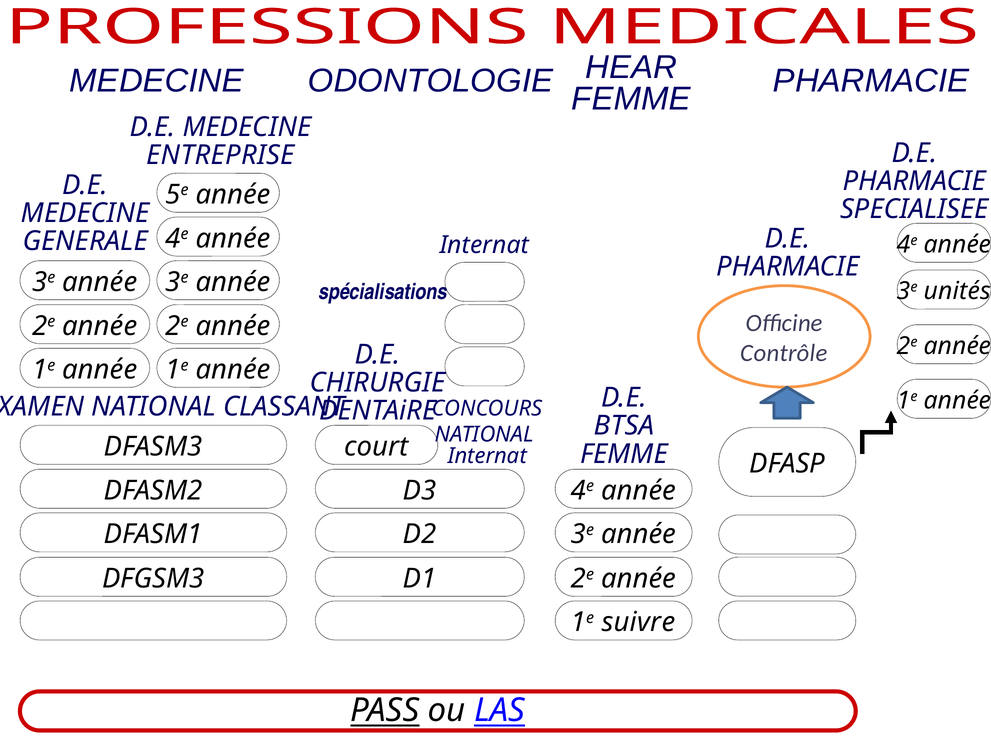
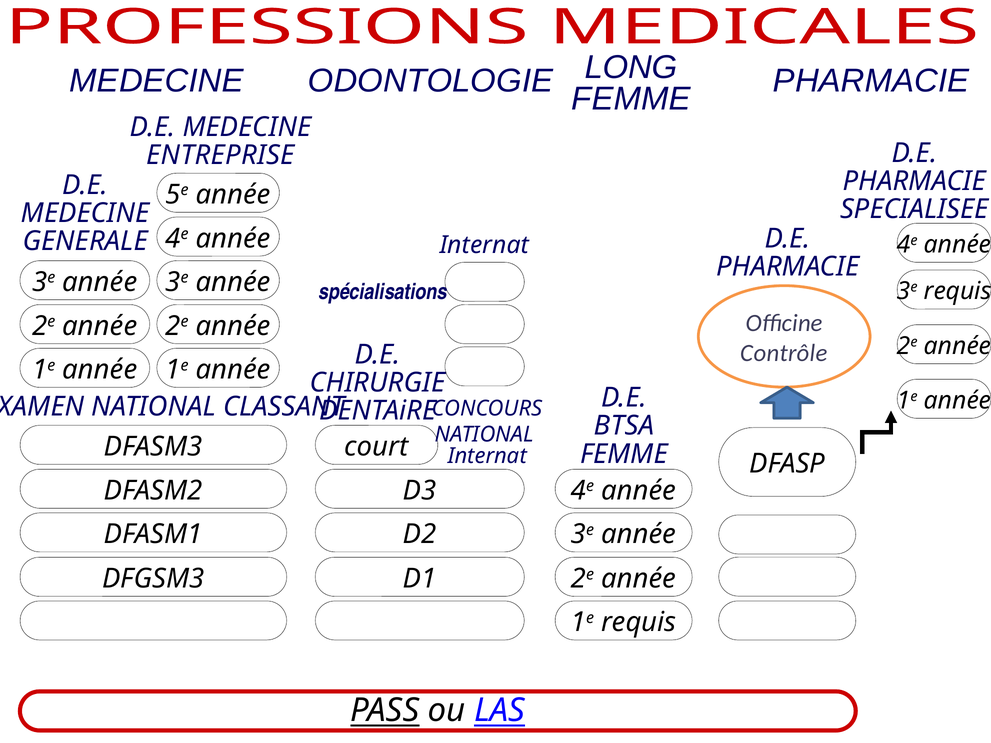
HEAR: HEAR -> LONG (631, 67)
3e unités: unités -> requis (958, 291)
1e suivre: suivre -> requis (639, 623)
